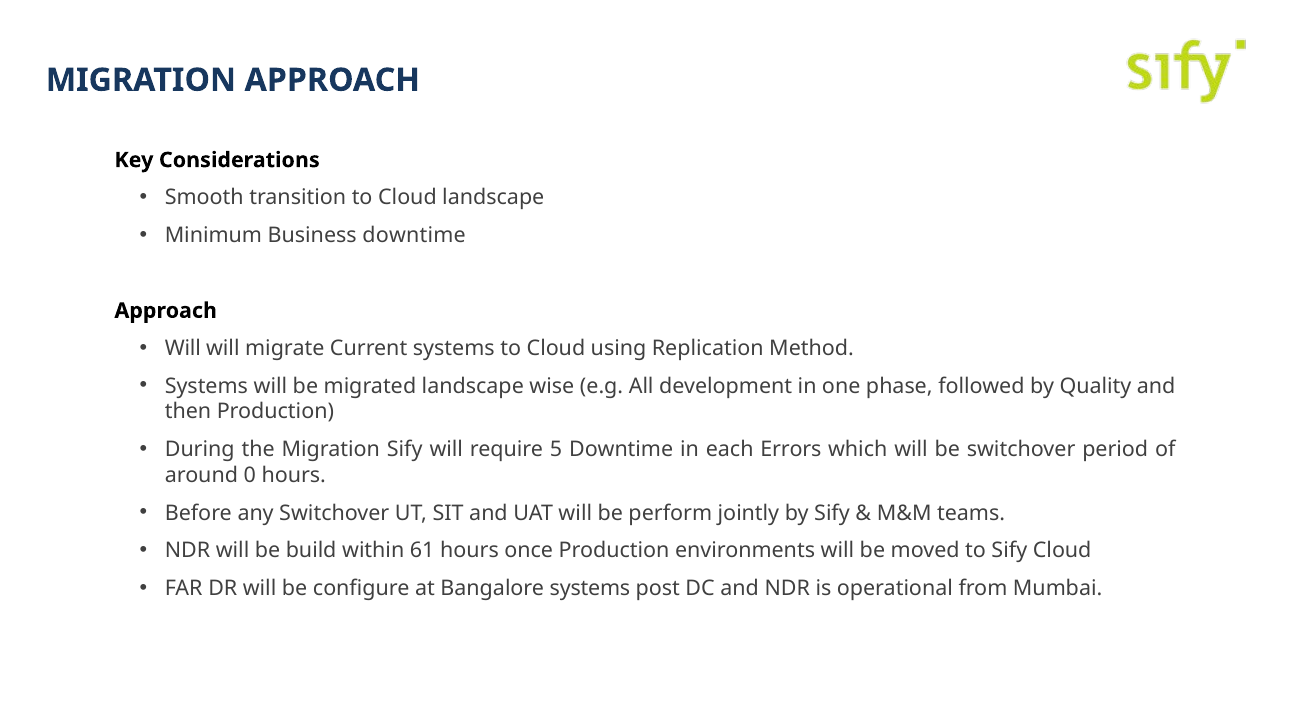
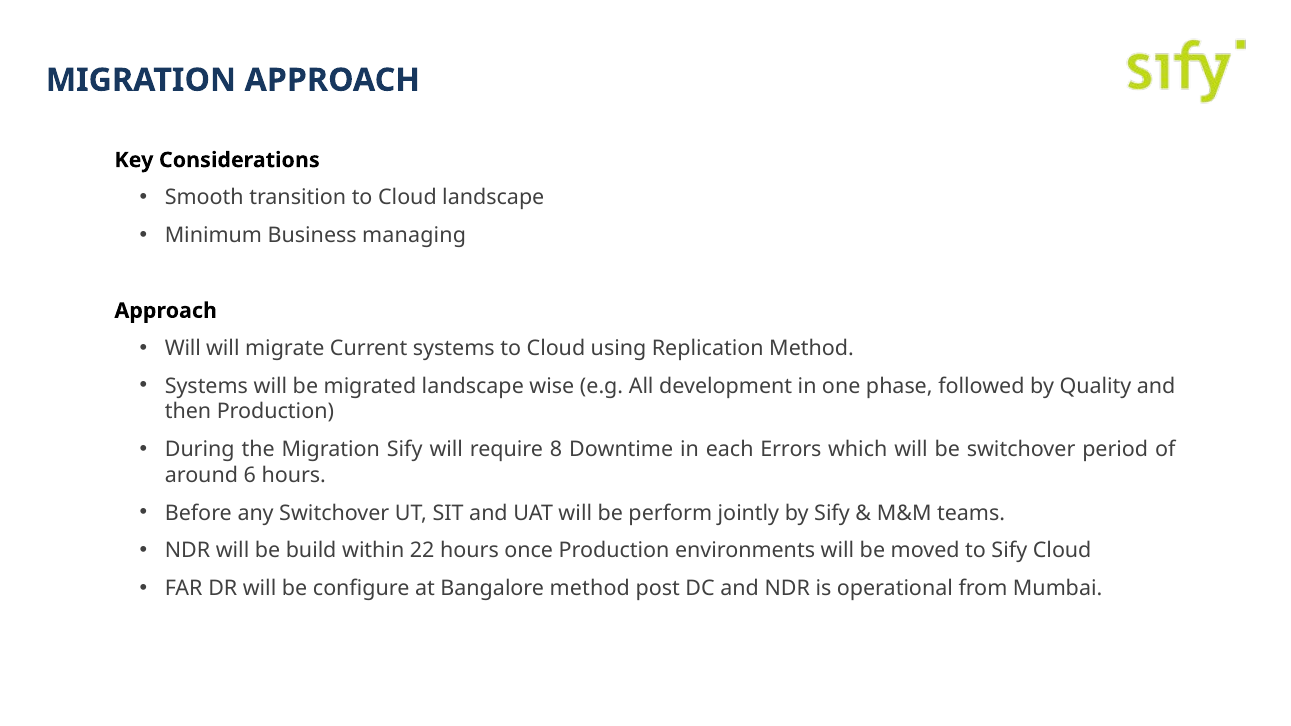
Business downtime: downtime -> managing (414, 235)
5: 5 -> 8 (556, 450)
0: 0 -> 6 (250, 475)
61: 61 -> 22 (422, 551)
Bangalore systems: systems -> method (590, 588)
